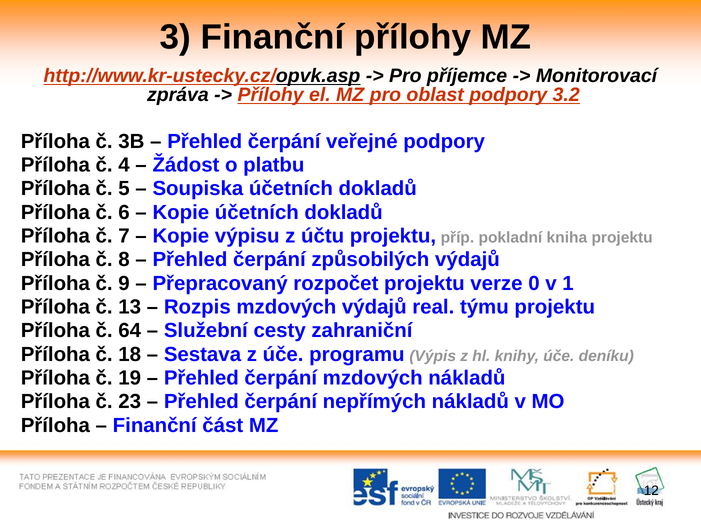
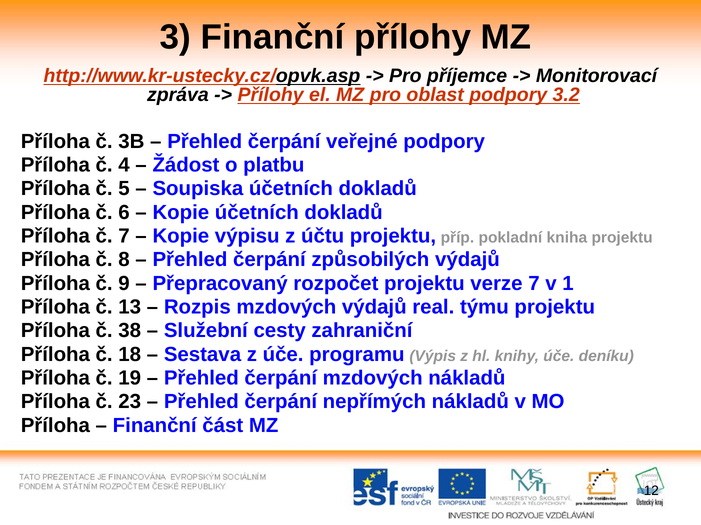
verze 0: 0 -> 7 (534, 284)
64: 64 -> 38 (130, 331)
